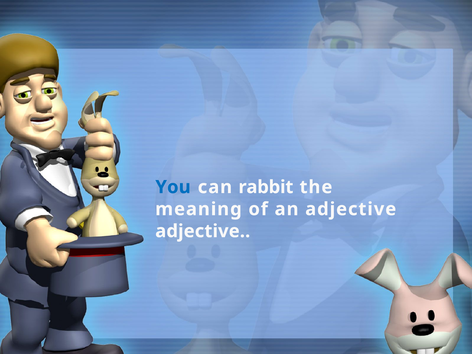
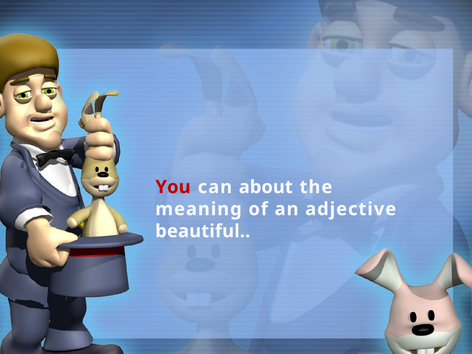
You colour: blue -> red (173, 187)
rabbit: rabbit -> about (266, 187)
adjective: adjective -> beautiful (203, 231)
